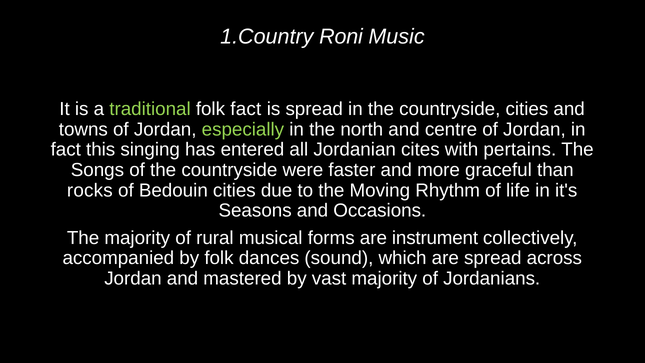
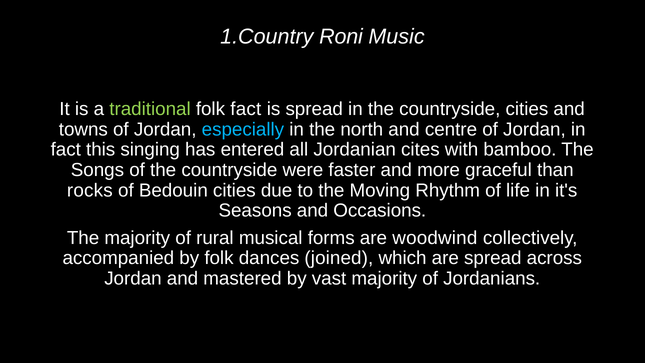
especially colour: light green -> light blue (243, 129)
pertains: pertains -> bamboo (520, 150)
instrument: instrument -> woodwind (435, 238)
sound: sound -> joined (339, 258)
